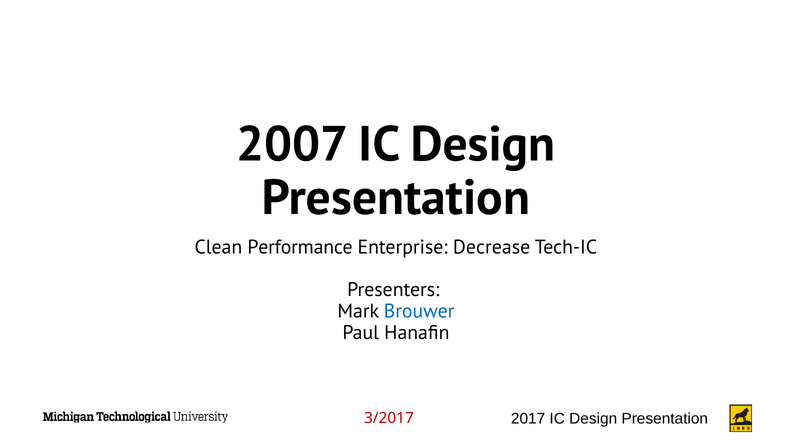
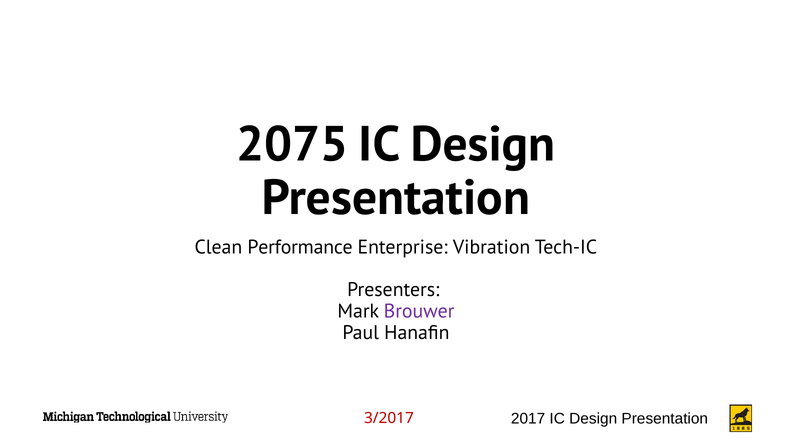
2007: 2007 -> 2075 (292, 144)
Decrease: Decrease -> Vibration (492, 248)
Brouwer colour: blue -> purple (419, 312)
